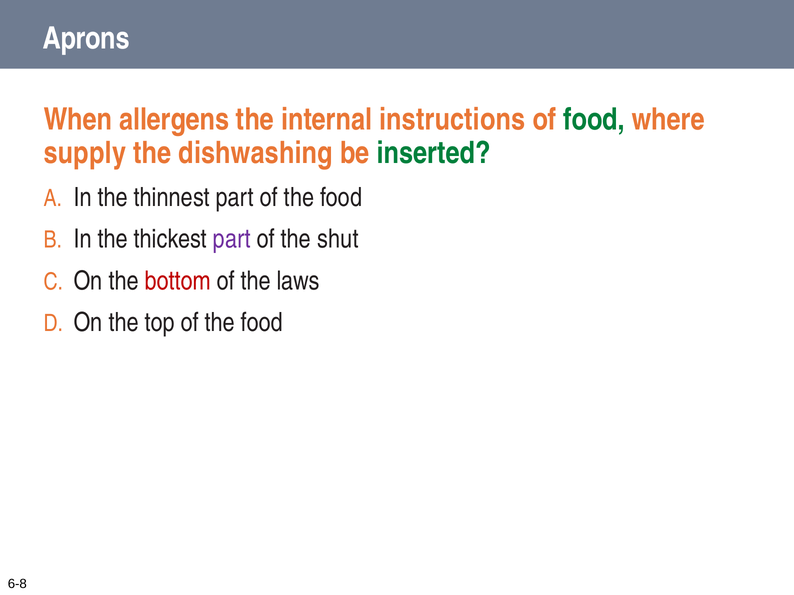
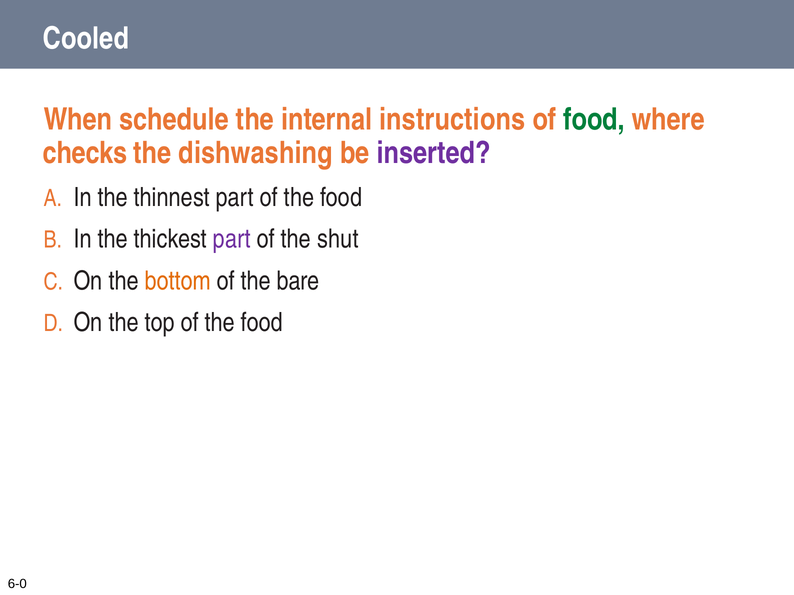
Aprons: Aprons -> Cooled (86, 39)
allergens: allergens -> schedule (174, 120)
supply: supply -> checks (85, 153)
inserted colour: green -> purple (434, 153)
bottom colour: red -> orange (178, 281)
laws: laws -> bare (298, 281)
6-8: 6-8 -> 6-0 (17, 585)
